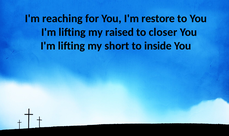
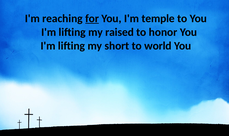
for underline: none -> present (92, 18)
restore: restore -> temple (158, 18)
closer: closer -> honor (163, 32)
inside: inside -> world (158, 46)
